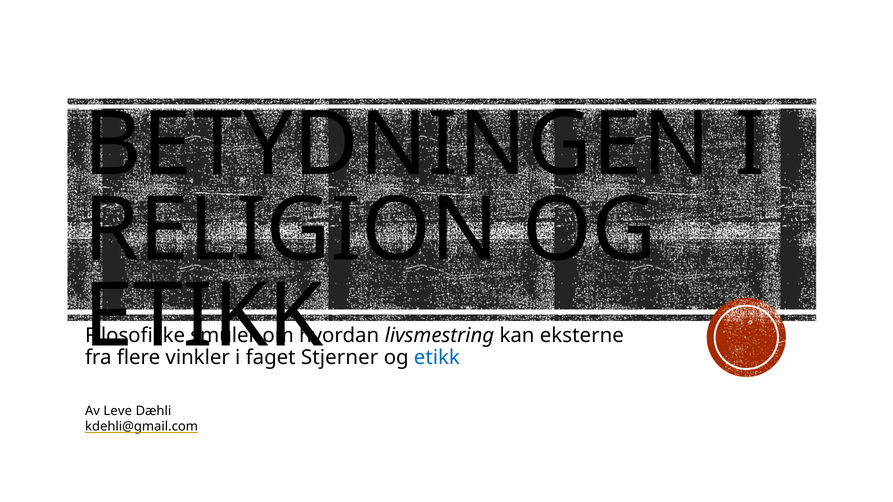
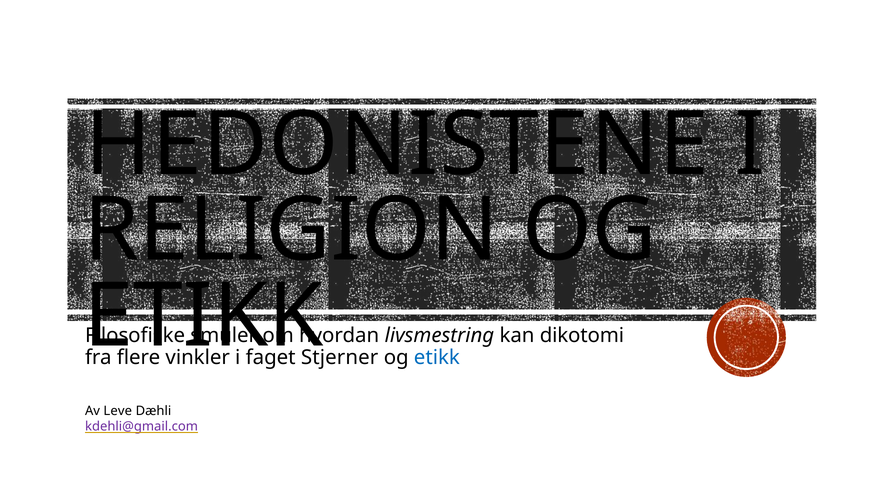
BETYDNINGEN: BETYDNINGEN -> HEDONISTENE (397, 145)
eksterne: eksterne -> dikotomi (582, 336)
kdehli@gmail.com colour: black -> purple (142, 427)
